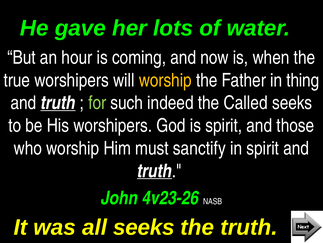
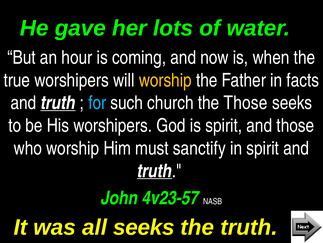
thing: thing -> facts (303, 80)
for colour: light green -> light blue (97, 103)
indeed: indeed -> church (170, 103)
the Called: Called -> Those (246, 103)
4v23-26: 4v23-26 -> 4v23-57 (170, 198)
